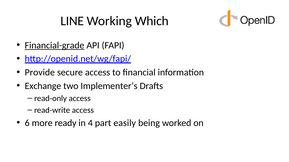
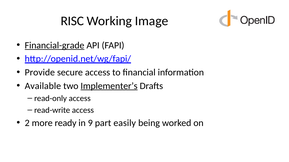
LINE: LINE -> RISC (72, 21)
Which: Which -> Image (152, 21)
Exchange: Exchange -> Available (43, 86)
Implementer’s underline: none -> present (109, 86)
6: 6 -> 2 (27, 123)
4: 4 -> 9 (90, 123)
